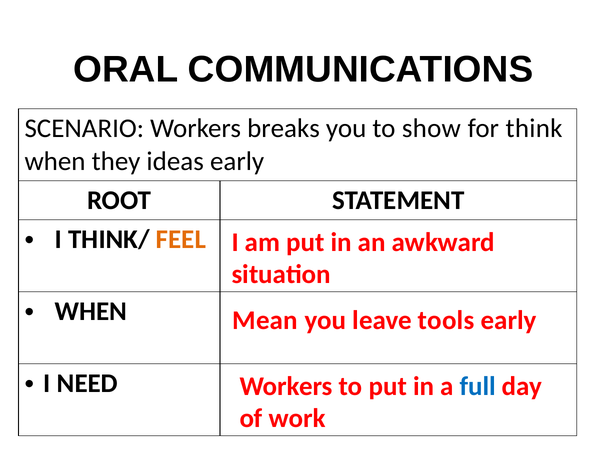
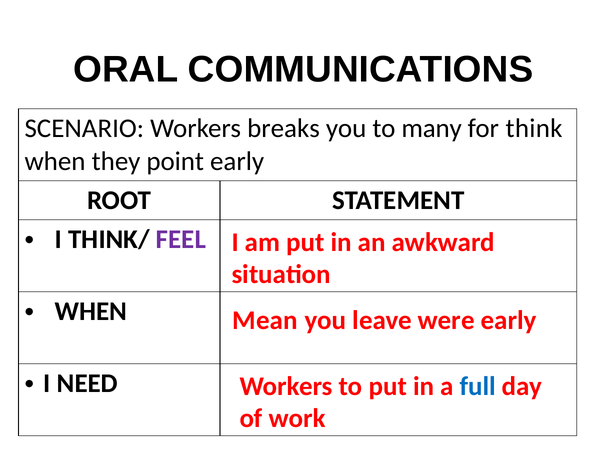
show: show -> many (432, 129)
ideas: ideas -> point (175, 161)
FEEL colour: orange -> purple (181, 240)
tools: tools -> were (446, 320)
